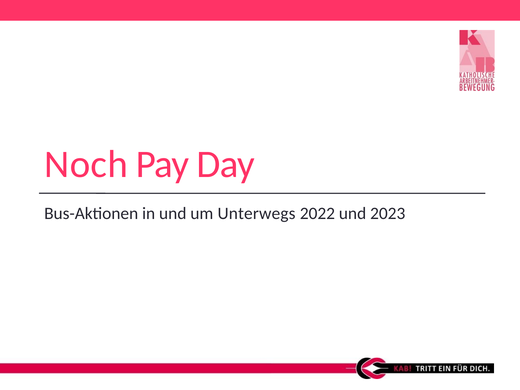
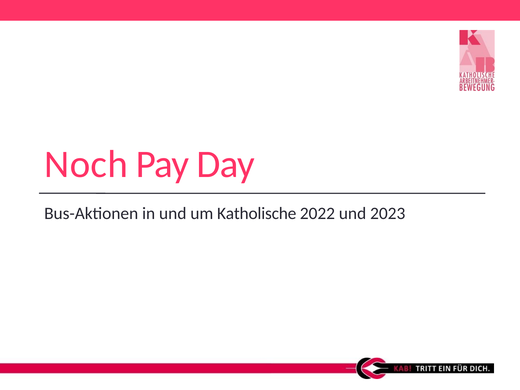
Unterwegs: Unterwegs -> Katholische (257, 214)
